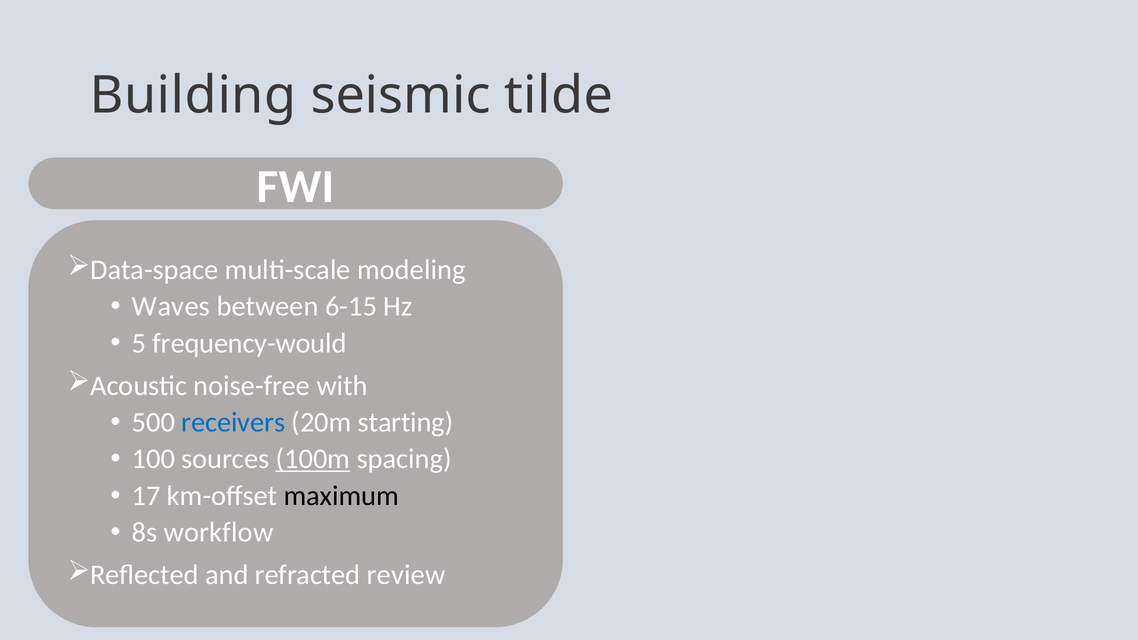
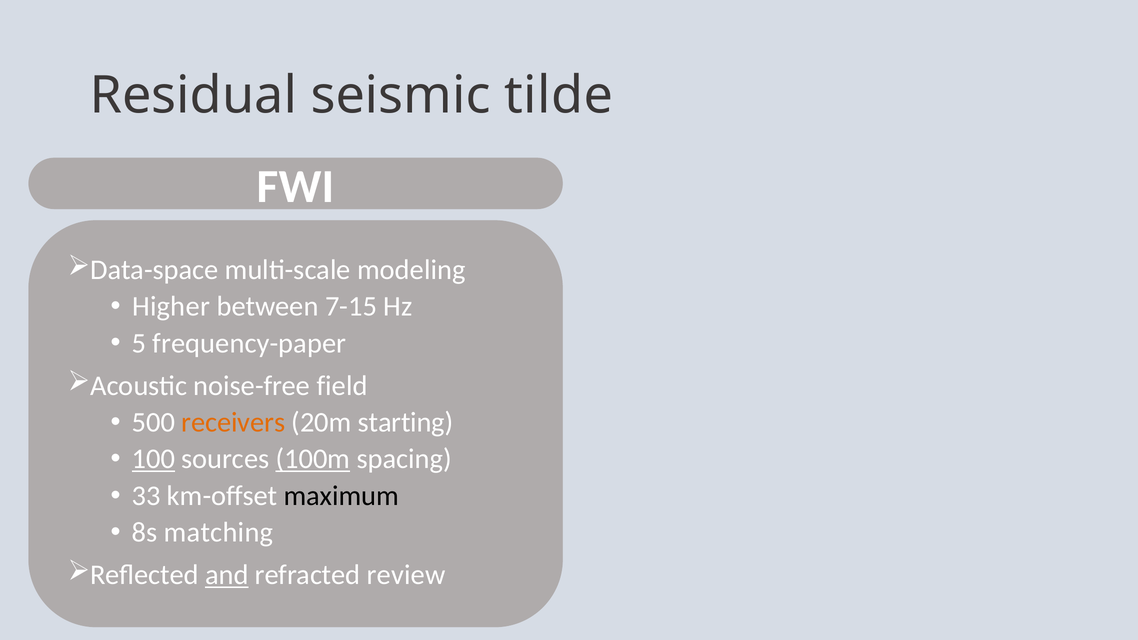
Building: Building -> Residual (193, 96)
Waves: Waves -> Higher (171, 307)
6-15: 6-15 -> 7-15 (351, 307)
frequency-would: frequency-would -> frequency-paper (249, 343)
with: with -> field (342, 386)
receivers colour: blue -> orange (233, 423)
100 underline: none -> present (153, 459)
17: 17 -> 33 (146, 496)
workflow: workflow -> matching (218, 532)
and underline: none -> present (227, 575)
